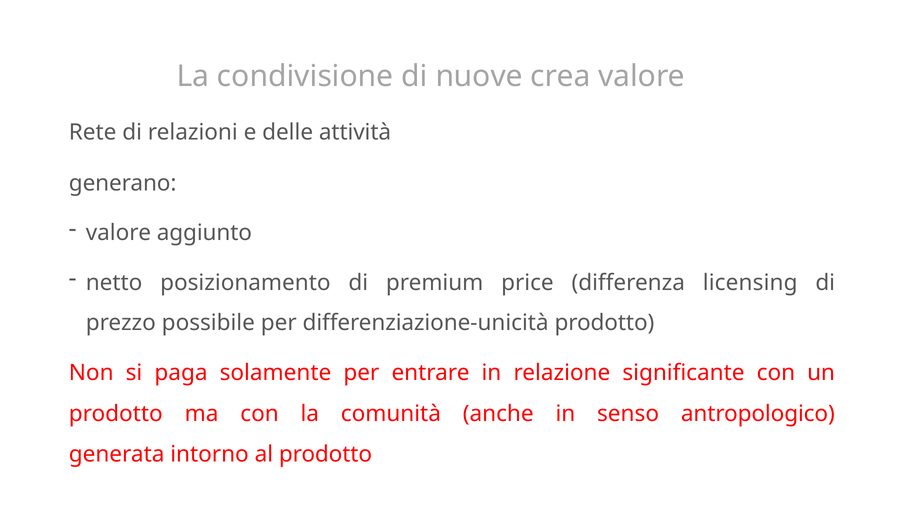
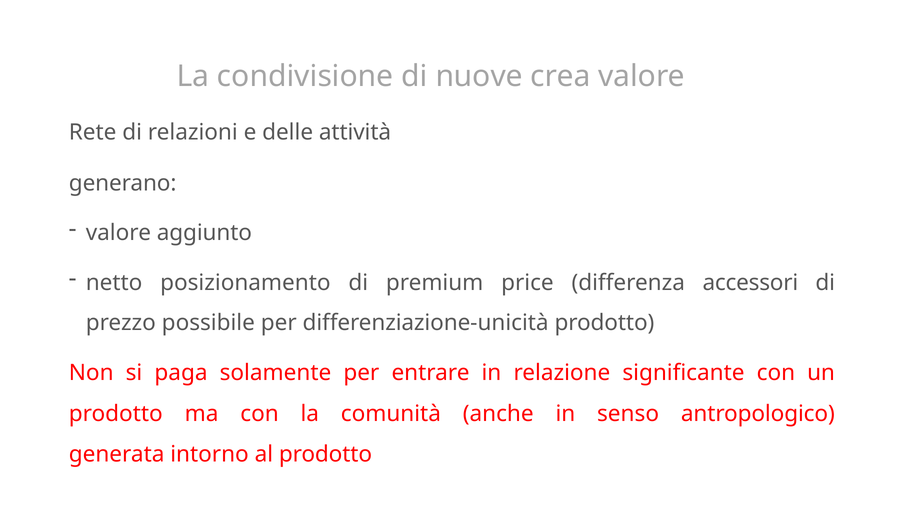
licensing: licensing -> accessori (750, 283)
